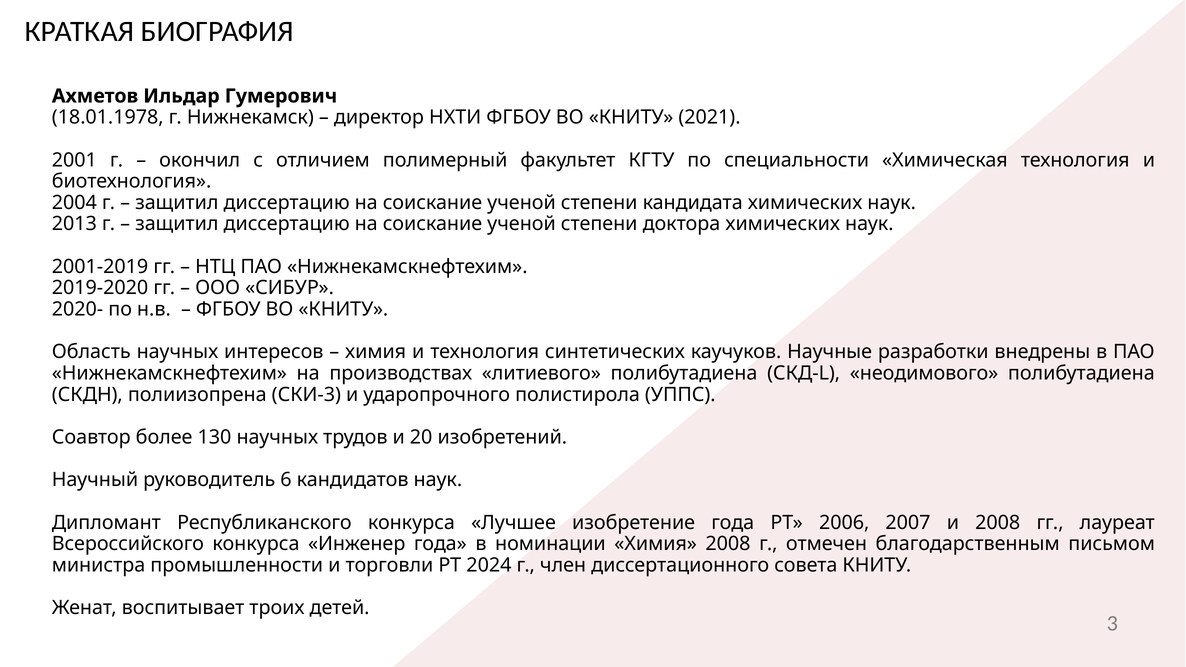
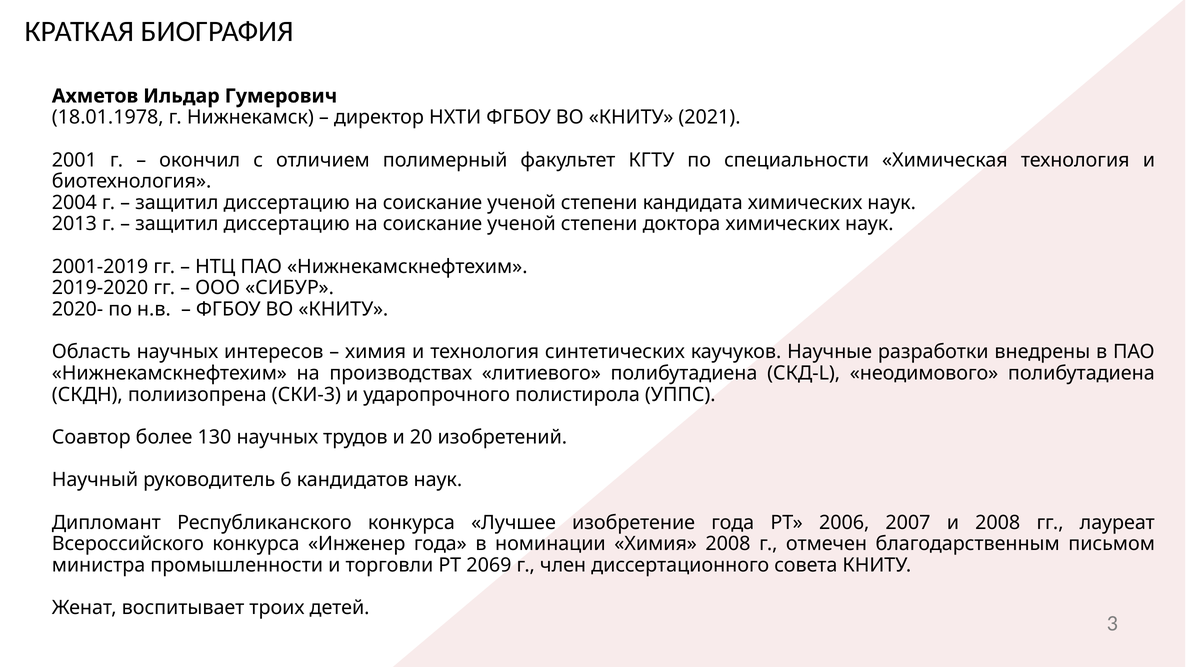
2024: 2024 -> 2069 (489, 565)
